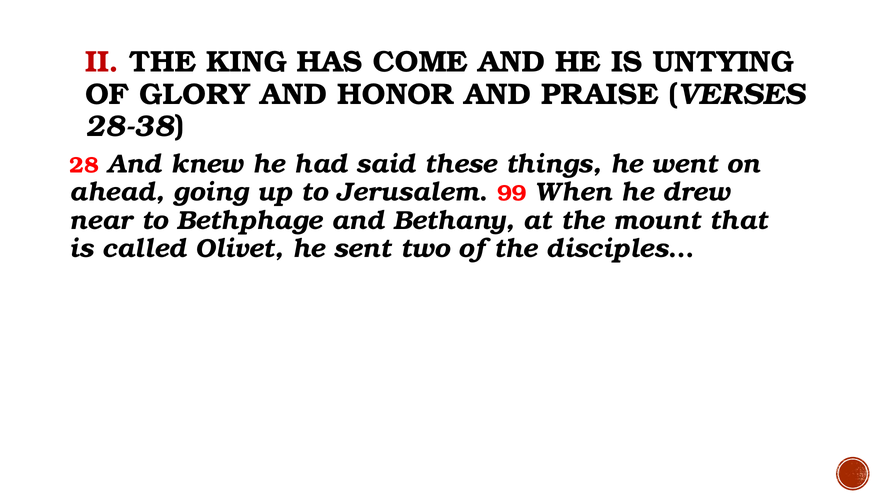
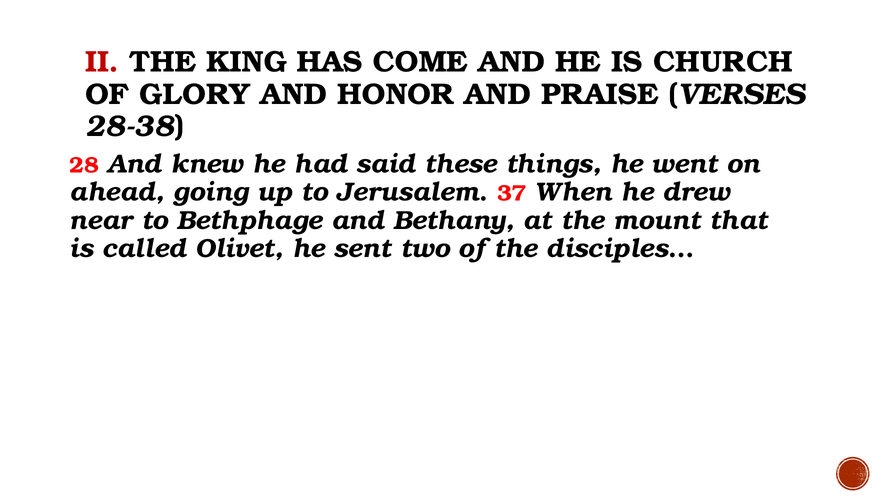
UNTYING: UNTYING -> CHURCH (723, 62)
99: 99 -> 37 (512, 194)
